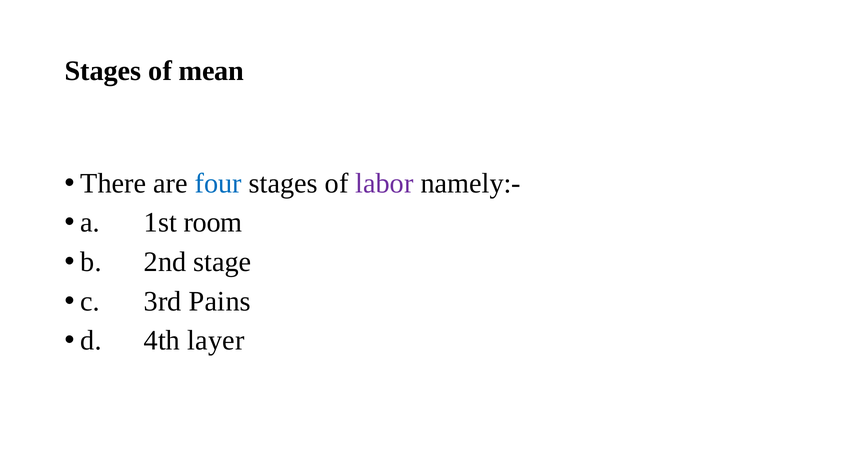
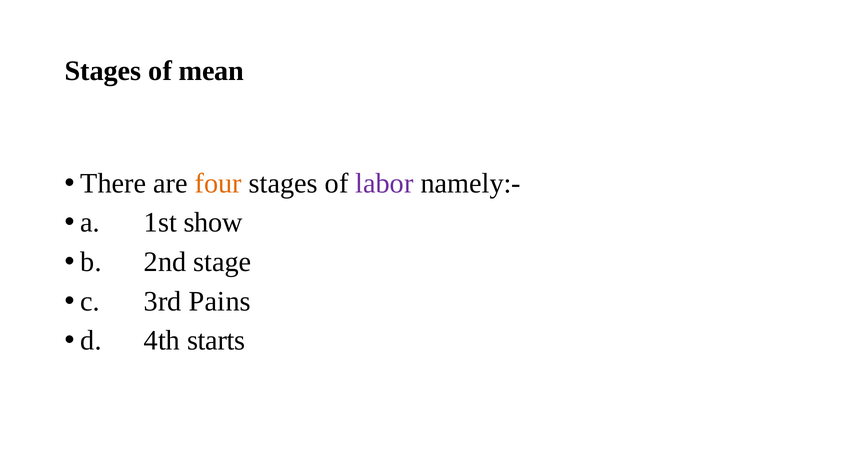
four colour: blue -> orange (218, 184)
room: room -> show (213, 223)
layer: layer -> starts (216, 341)
